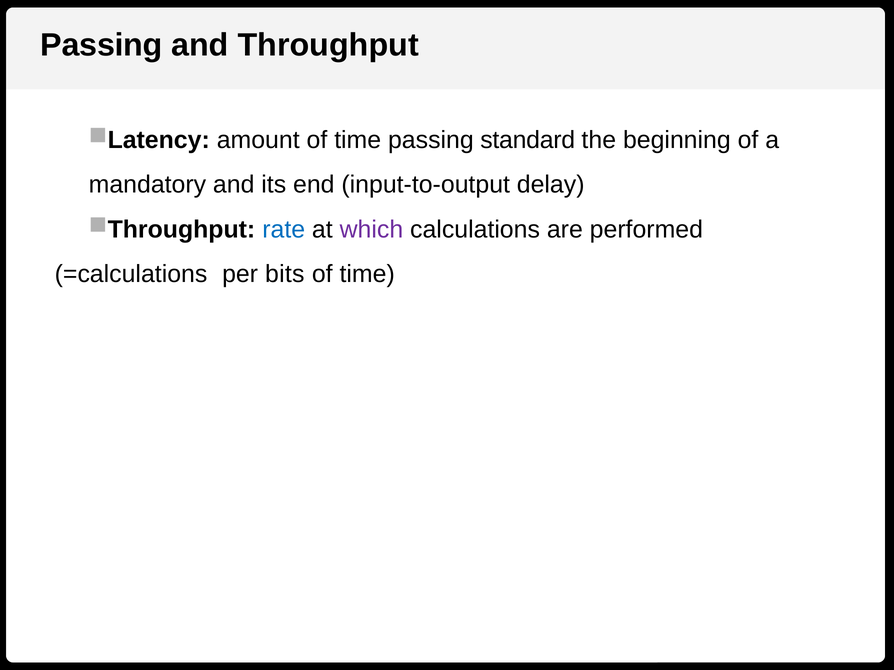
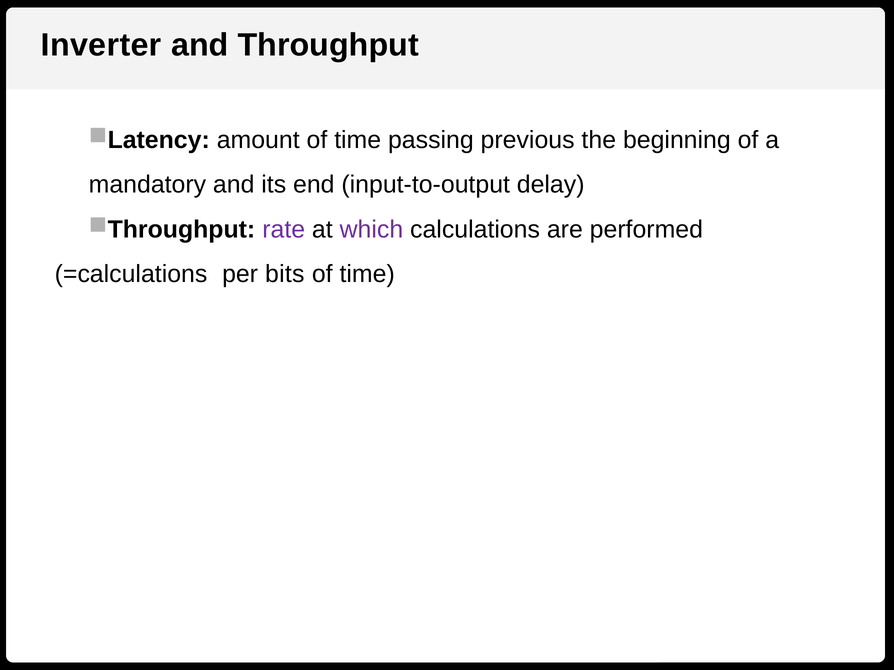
Passing: Passing -> Inverter (101, 45)
standard: standard -> previous (528, 140)
rate colour: blue -> purple (284, 230)
